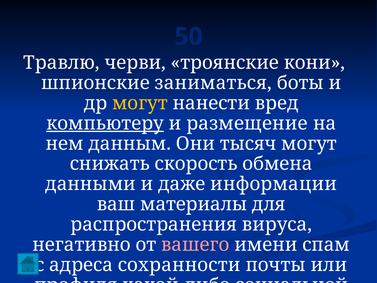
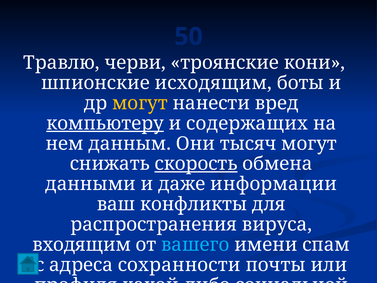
заниматься: заниматься -> исходящим (213, 83)
размещение: размещение -> содержащих (247, 123)
скорость underline: none -> present (196, 164)
материалы: материалы -> конфликты (194, 204)
негативно: негативно -> входящим (82, 244)
вашего colour: pink -> light blue (195, 244)
